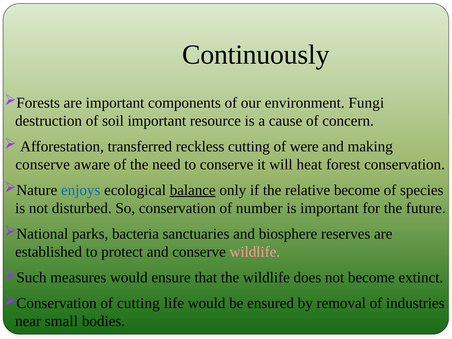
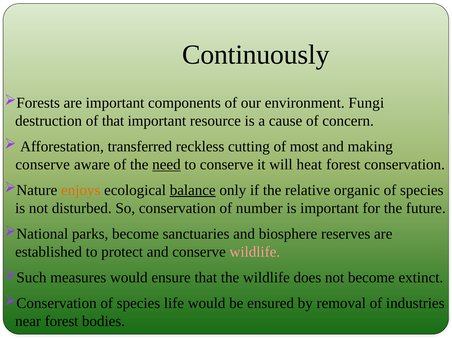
of soil: soil -> that (113, 121)
were: were -> most (304, 146)
need underline: none -> present (166, 164)
enjoys colour: blue -> orange (81, 190)
relative become: become -> organic (357, 190)
parks bacteria: bacteria -> become (135, 234)
cutting: cutting -> species (138, 303)
near small: small -> forest (62, 321)
